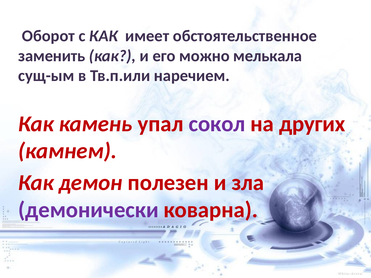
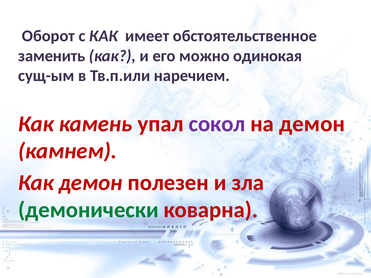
мелькала: мелькала -> одинокая (268, 56)
на других: других -> демон (312, 124)
демонически colour: purple -> green (88, 210)
